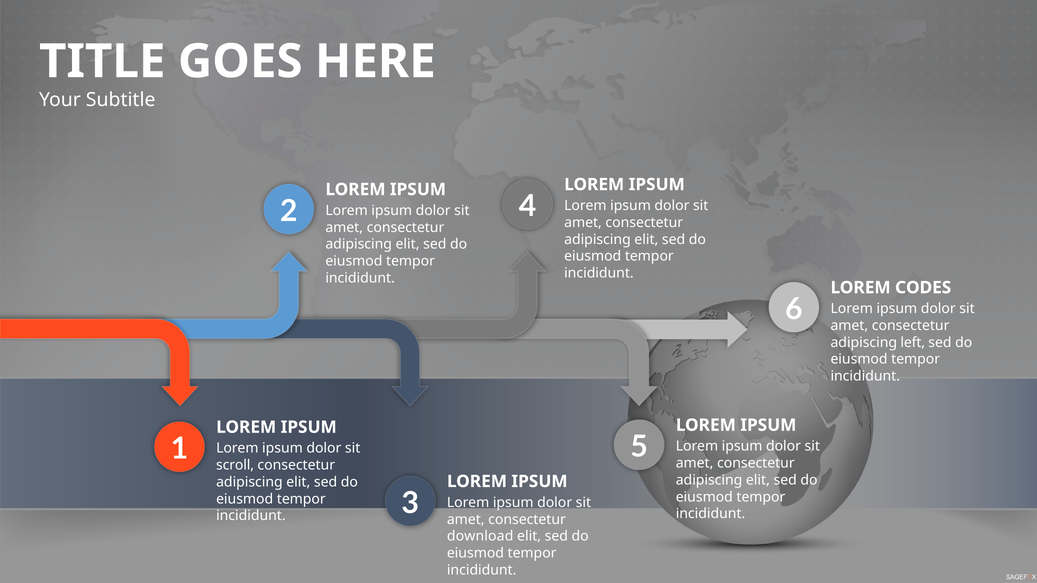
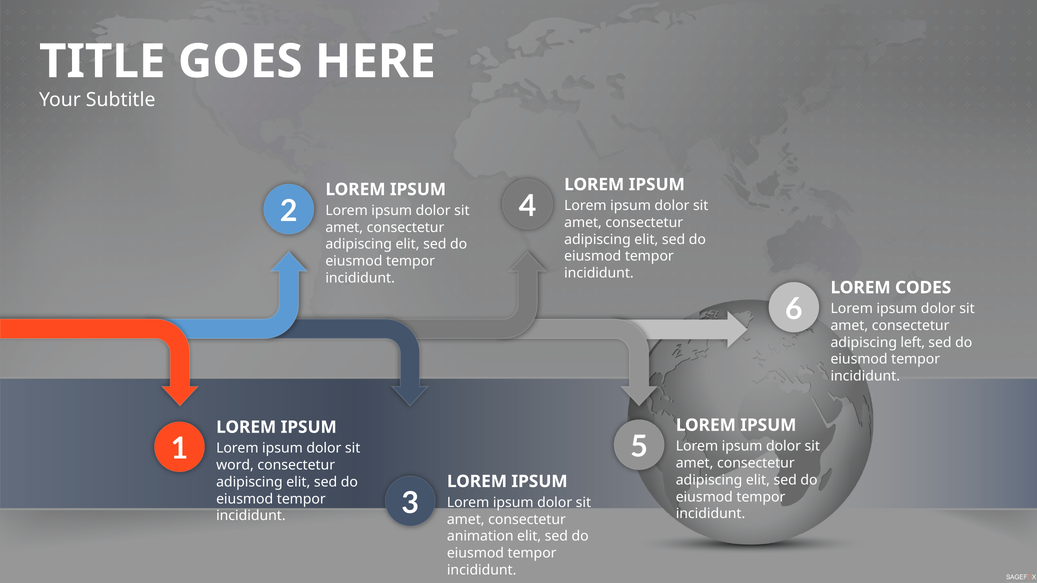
scroll: scroll -> word (235, 465)
download: download -> animation (480, 537)
